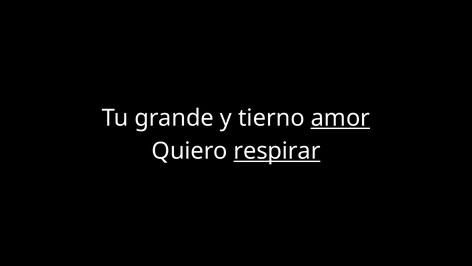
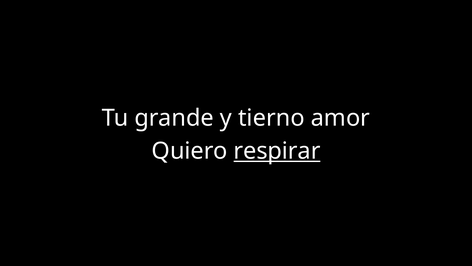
amor underline: present -> none (340, 118)
